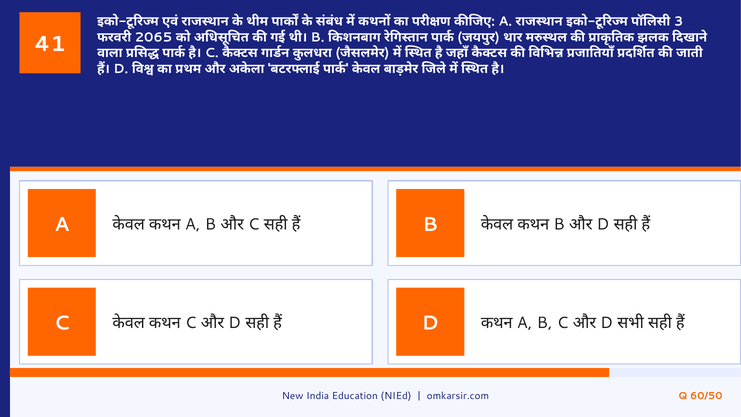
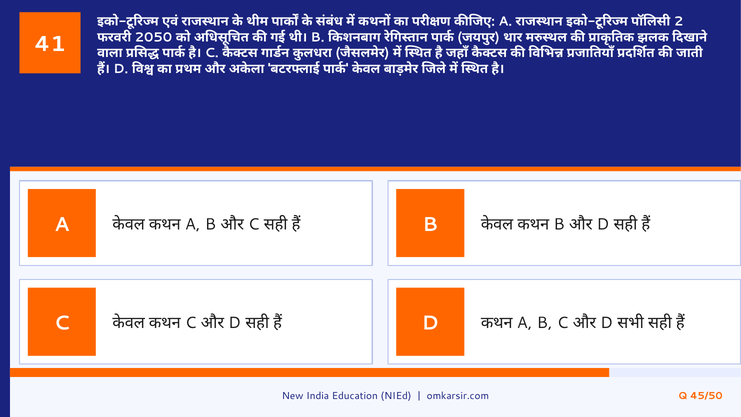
3: 3 -> 2 (679, 22)
2065: 2065 -> 2050 (153, 37)
60/50: 60/50 -> 45/50 (706, 396)
